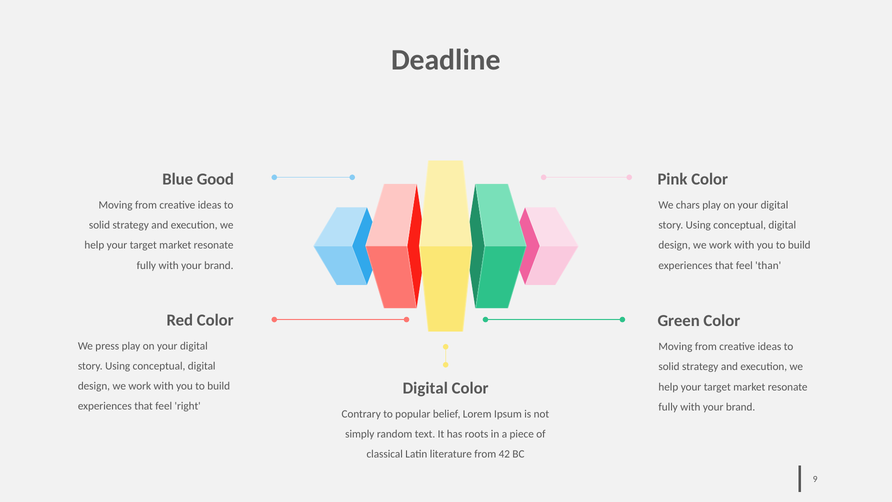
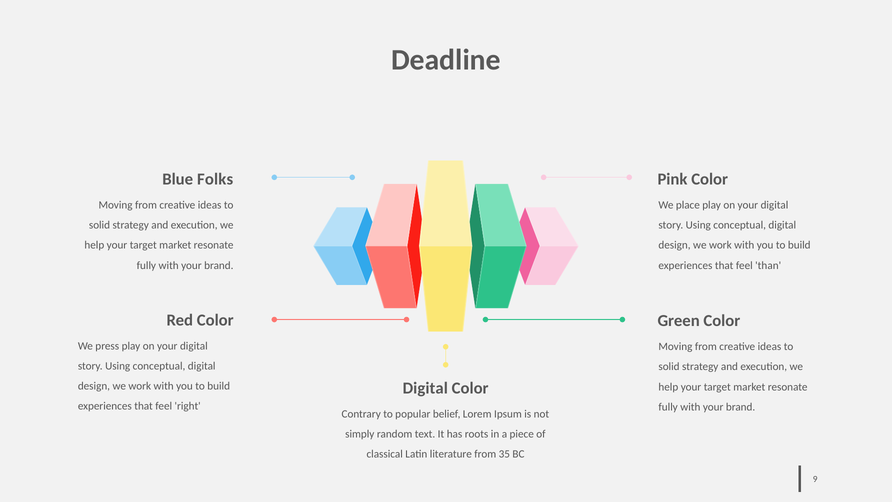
Good: Good -> Folks (215, 179)
chars: chars -> place (688, 205)
42: 42 -> 35 (504, 454)
